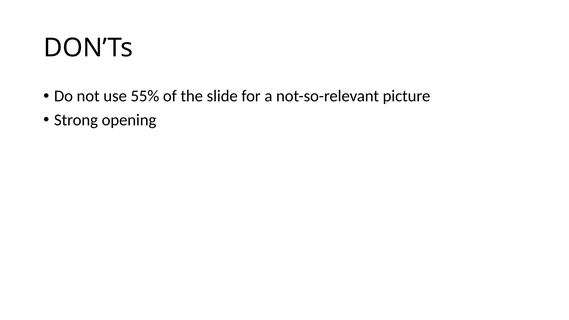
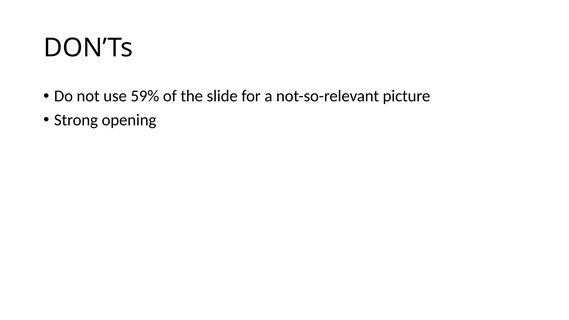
55%: 55% -> 59% (145, 96)
